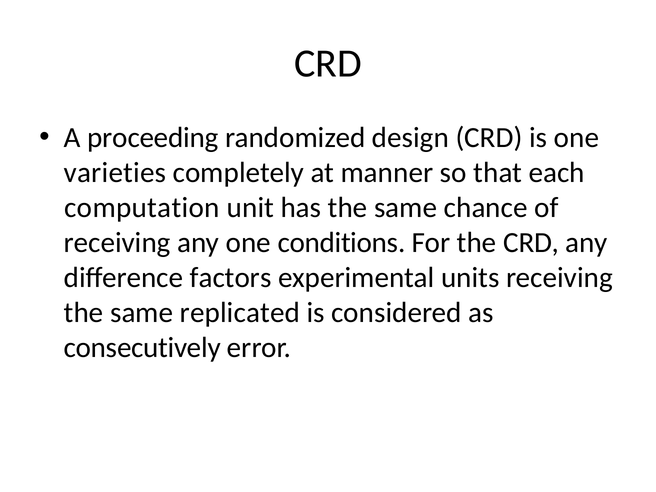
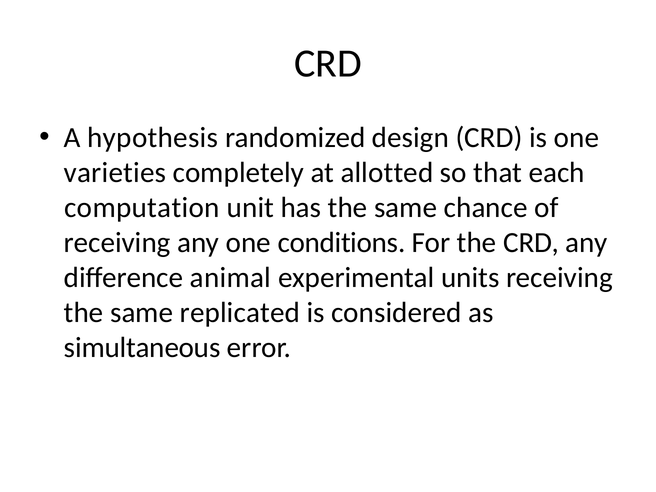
proceeding: proceeding -> hypothesis (153, 138)
manner: manner -> allotted (387, 173)
factors: factors -> animal (230, 278)
consecutively: consecutively -> simultaneous (142, 348)
